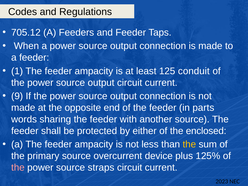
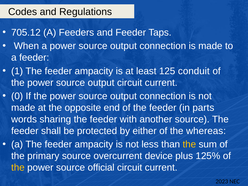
9: 9 -> 0 (17, 96)
enclosed: enclosed -> whereas (206, 131)
the colour: pink -> yellow (18, 168)
straps: straps -> official (101, 168)
